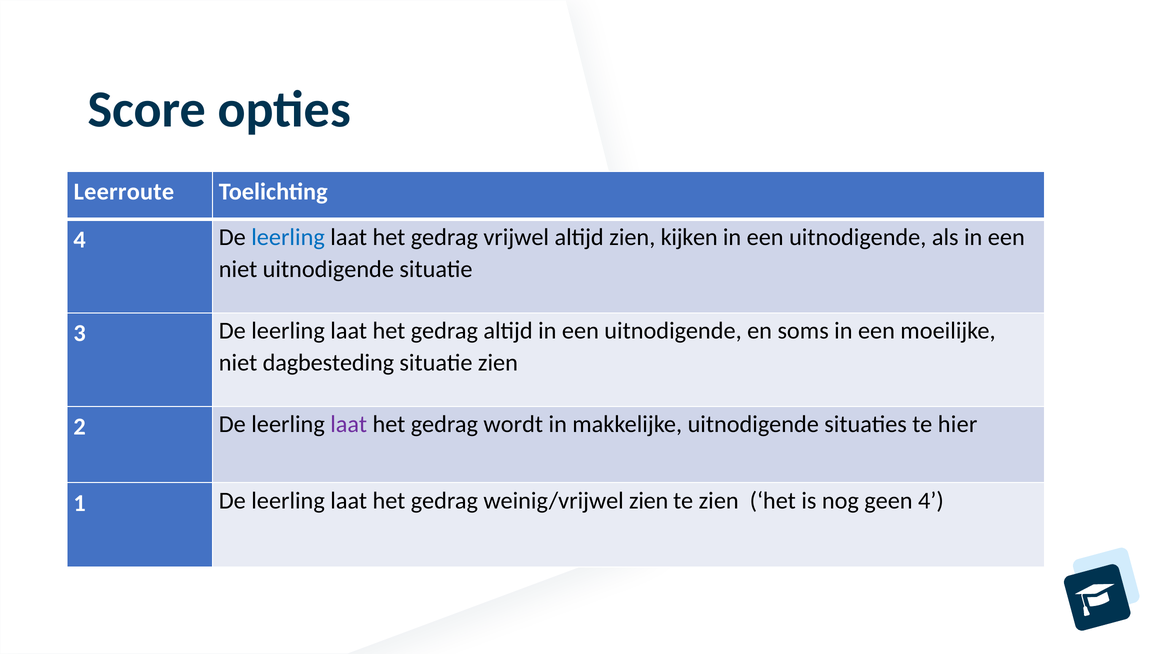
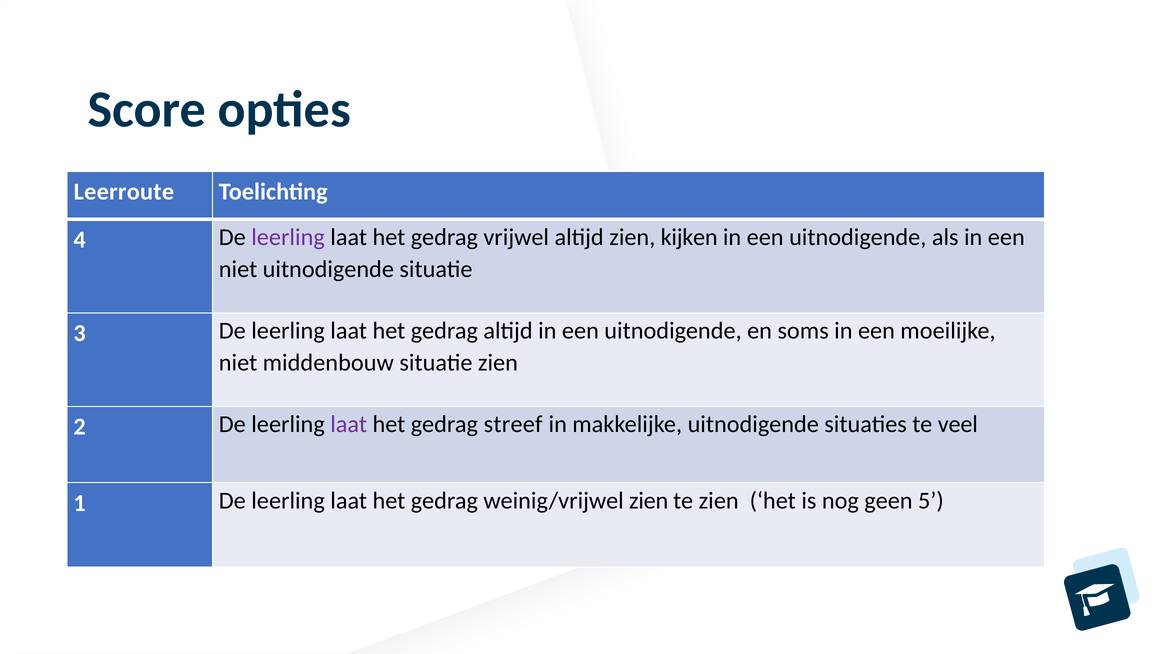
leerling colour: blue -> purple (288, 238)
dagbesteding: dagbesteding -> middenbouw (328, 363)
wordt: wordt -> streef (513, 425)
hier: hier -> veel (958, 425)
geen 4: 4 -> 5 (931, 501)
